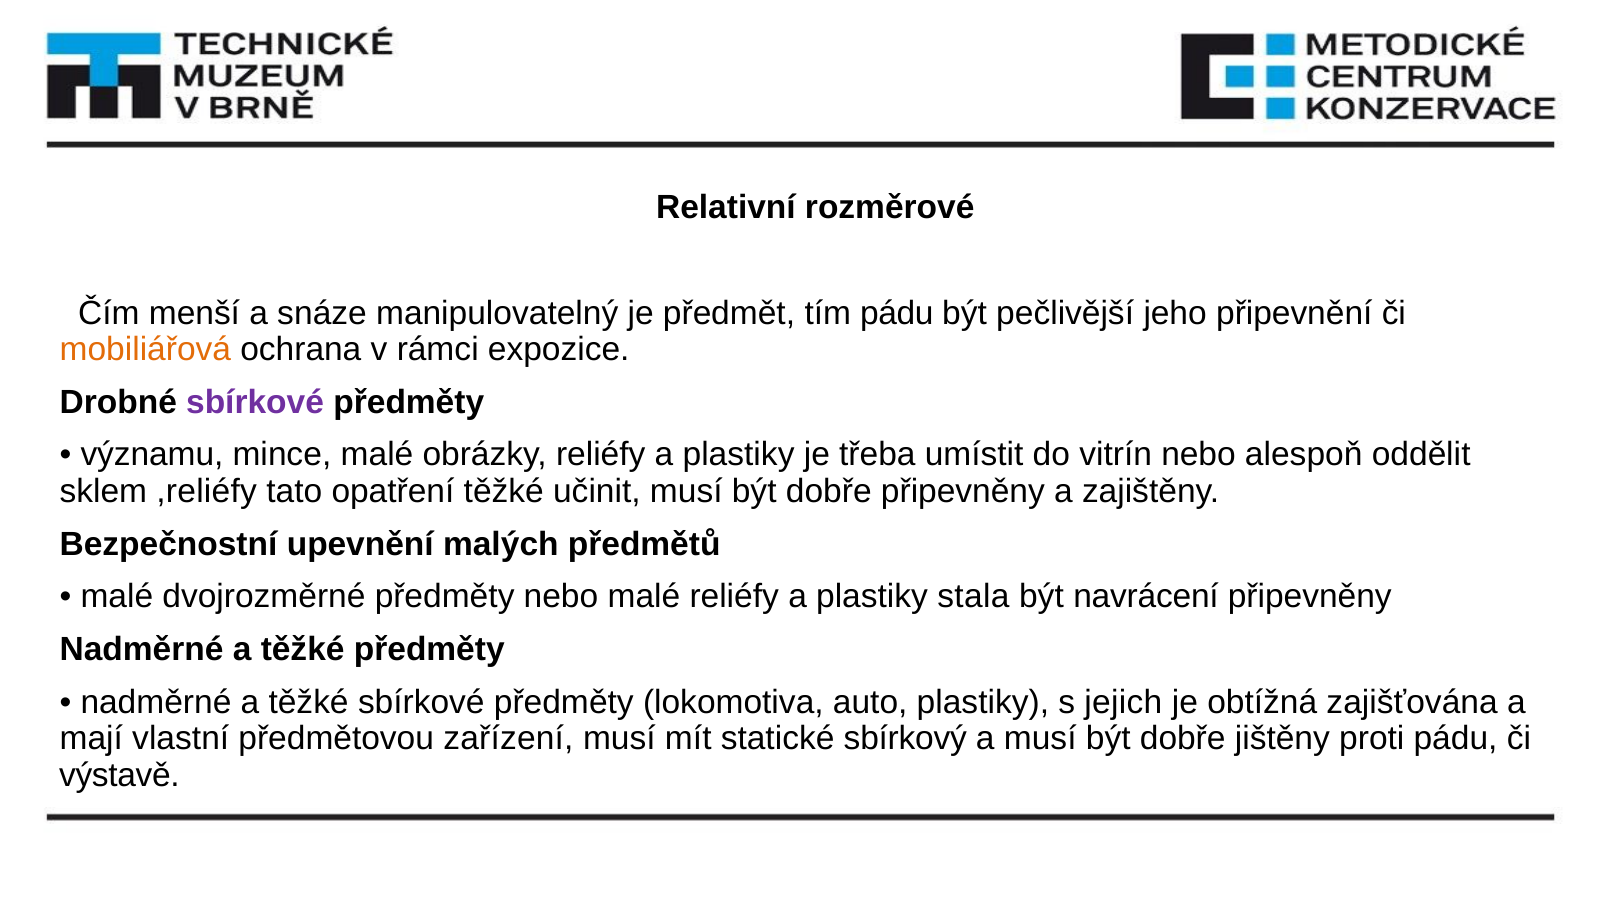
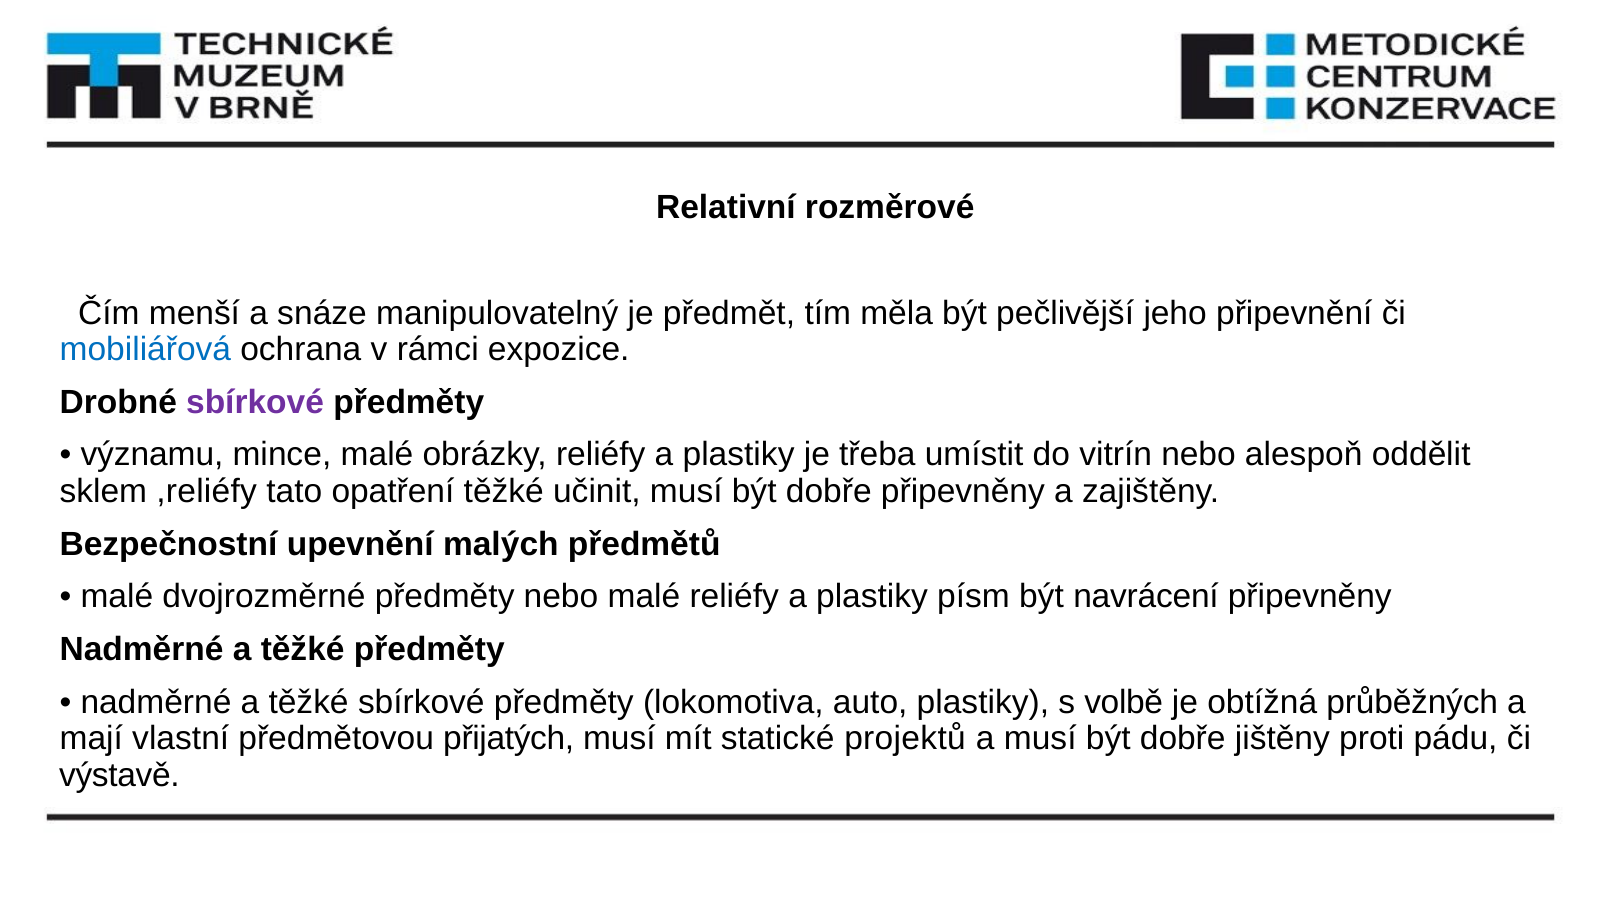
tím pádu: pádu -> měla (897, 313)
mobiliářová colour: orange -> blue (145, 349)
stala: stala -> písm (974, 597)
jejich: jejich -> volbě (1124, 703)
zajišťována: zajišťována -> průběžných (1412, 703)
zařízení: zařízení -> přijatých (509, 739)
sbírkový: sbírkový -> projektů (905, 739)
